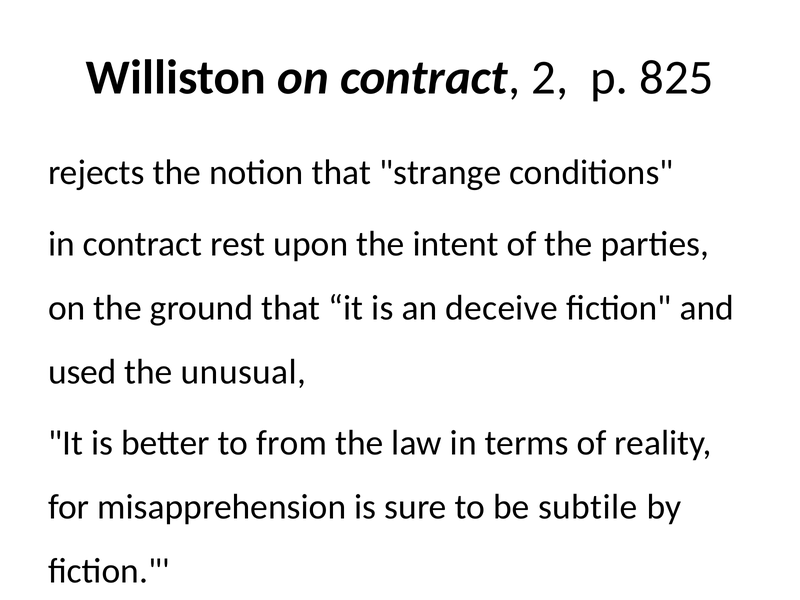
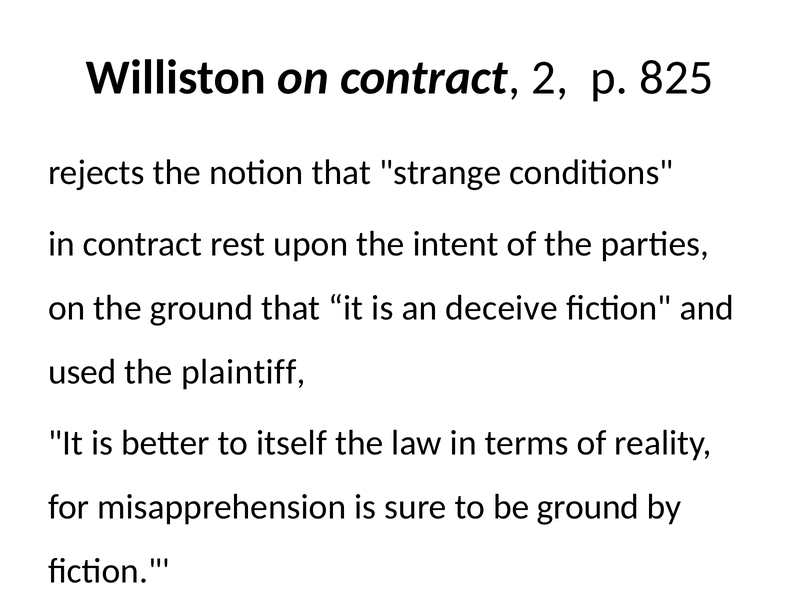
unusual: unusual -> plaintiff (244, 372)
from: from -> itself (292, 443)
be subtile: subtile -> ground (588, 507)
